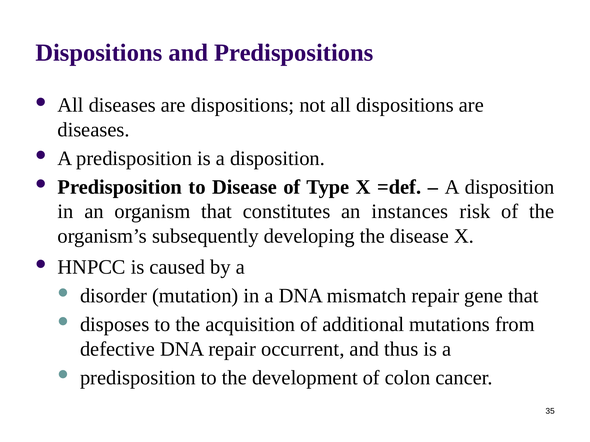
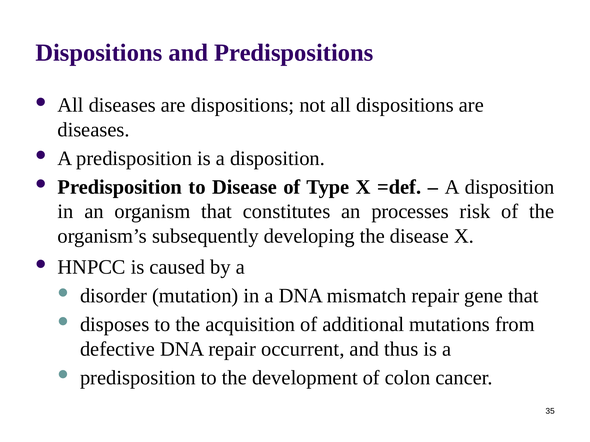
instances: instances -> processes (410, 212)
